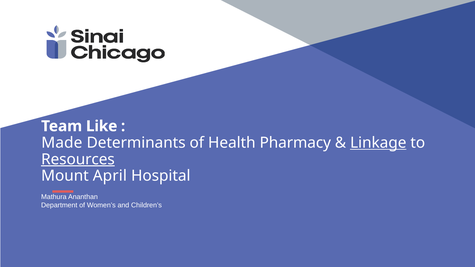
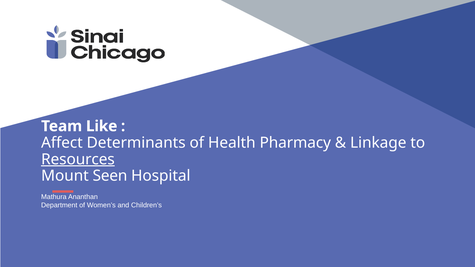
Made: Made -> Affect (62, 143)
Linkage underline: present -> none (378, 143)
April: April -> Seen (110, 176)
